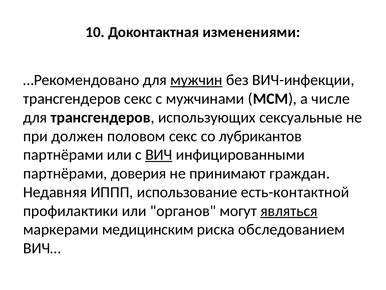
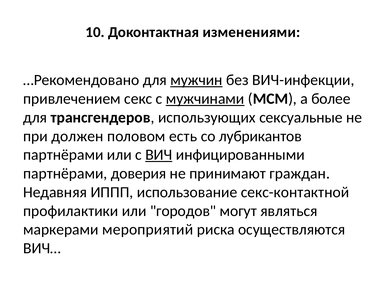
трансгендеров: трансгендеров -> привлечением (72, 99)
мужчинами underline: none -> present (205, 99)
числе: числе -> более (331, 99)
половом секс: секс -> есть (183, 136)
есть-контактной: есть-контактной -> секс-контактной (295, 192)
органов: органов -> городов (183, 211)
являться underline: present -> none (289, 211)
медицинским: медицинским -> мероприятий (148, 229)
обследованием: обследованием -> осуществляются (292, 229)
